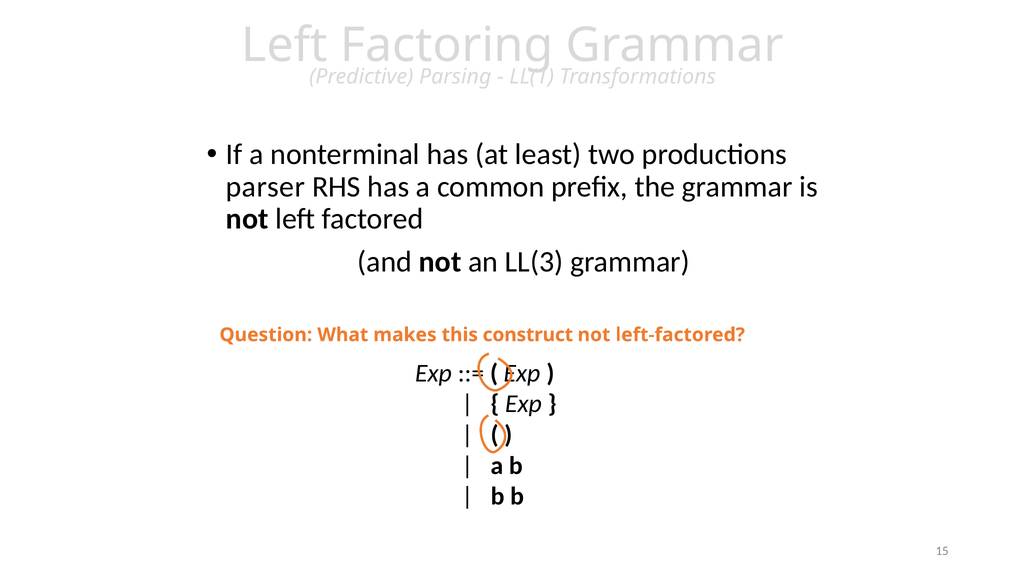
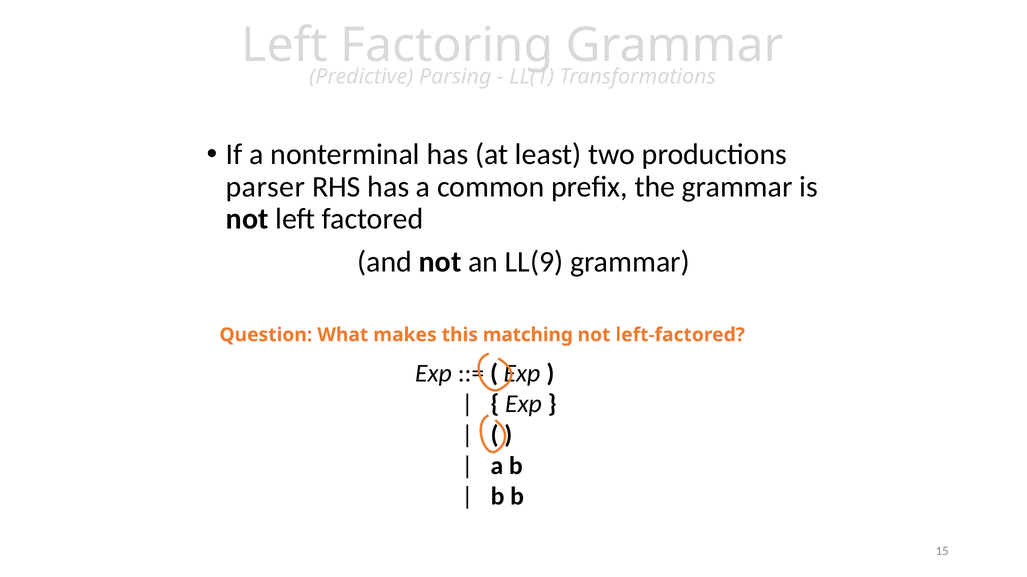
LL(3: LL(3 -> LL(9 (534, 262)
construct: construct -> matching (528, 335)
